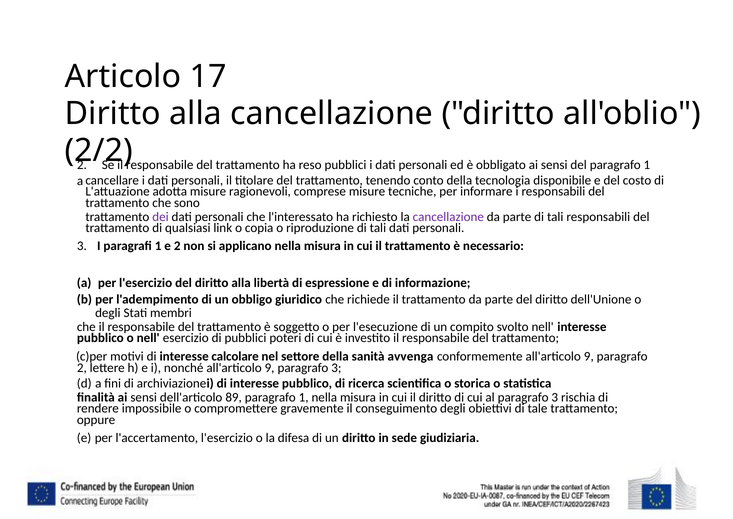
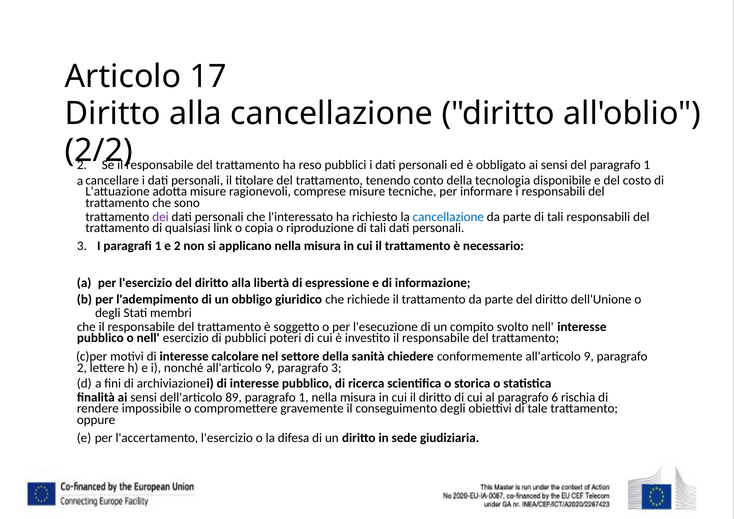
cancellazione colour: purple -> blue (448, 217)
avvenga: avvenga -> chiedere (411, 356)
al paragrafo 3: 3 -> 6 (555, 397)
